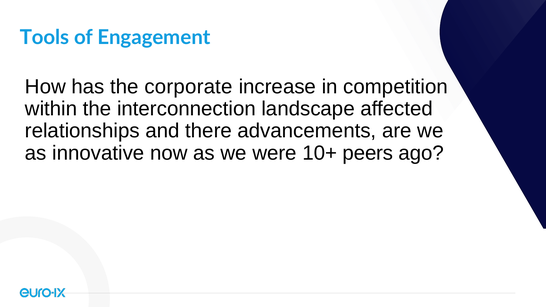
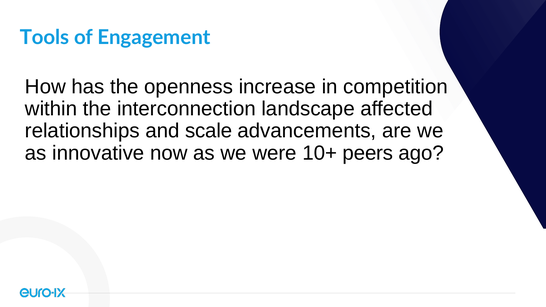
corporate: corporate -> openness (189, 87)
there: there -> scale (209, 131)
